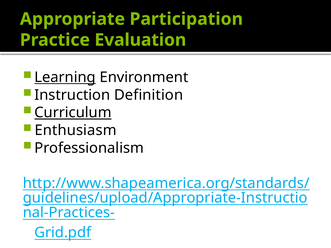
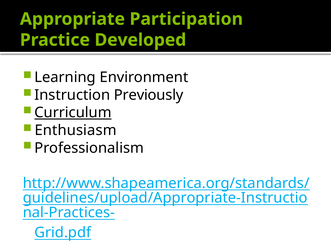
Evaluation: Evaluation -> Developed (140, 40)
Learning underline: present -> none (65, 77)
Definition: Definition -> Previously (149, 95)
